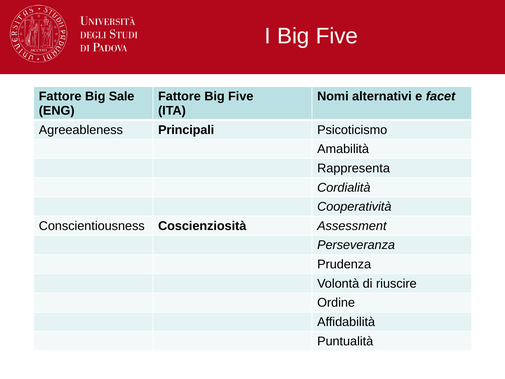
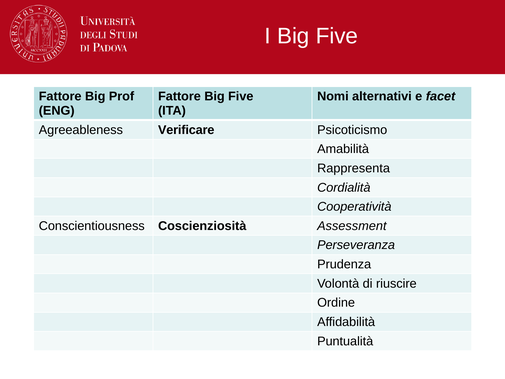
Sale: Sale -> Prof (121, 96)
Principali: Principali -> Verificare (186, 130)
